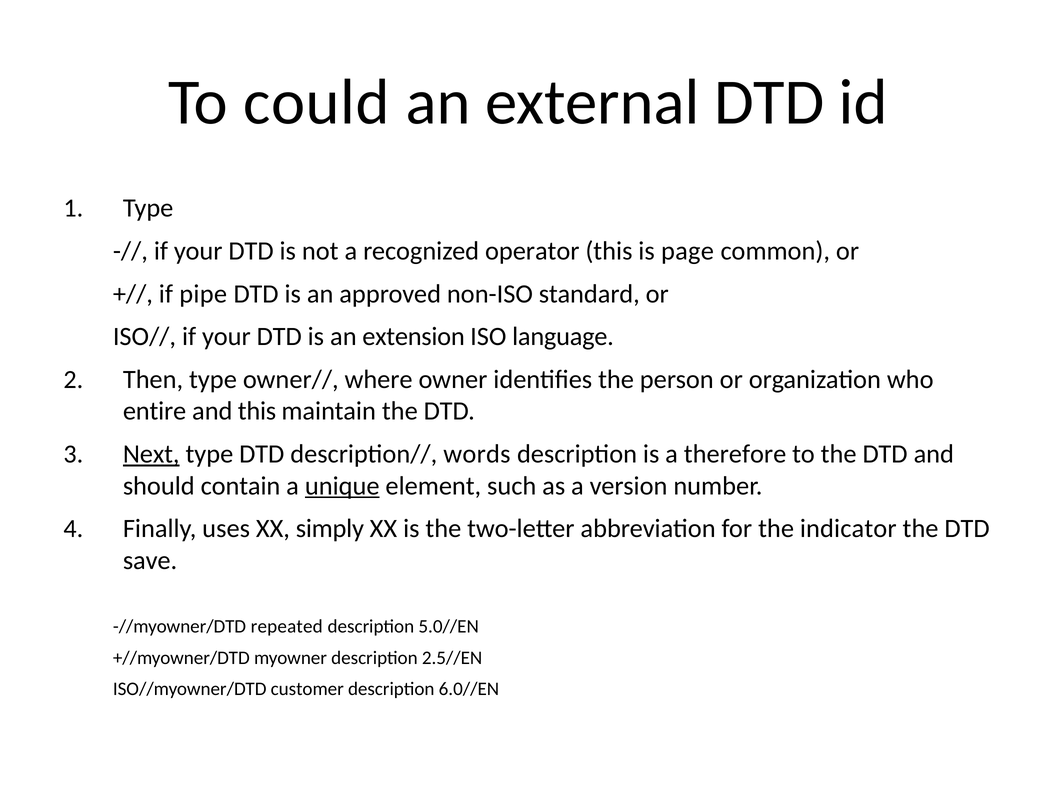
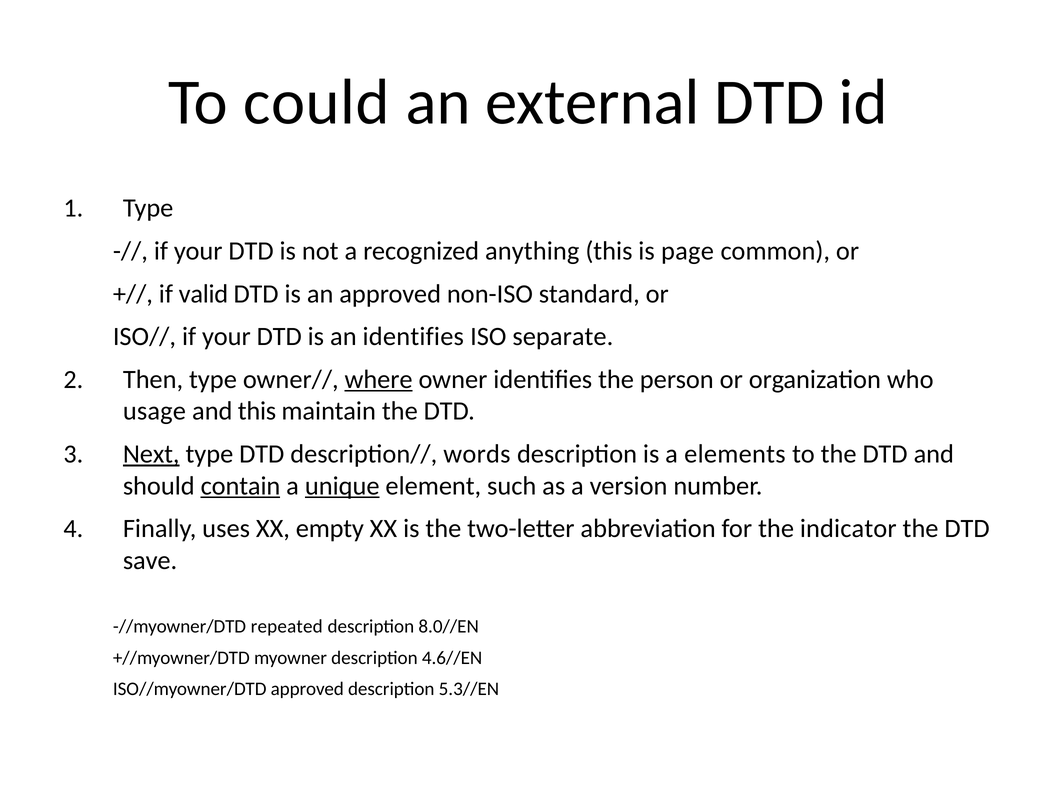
operator: operator -> anything (532, 251)
pipe: pipe -> valid (203, 294)
an extension: extension -> identifies (413, 337)
language: language -> separate (563, 337)
where underline: none -> present (379, 379)
entire: entire -> usage (154, 411)
therefore: therefore -> elements (735, 454)
contain underline: none -> present (240, 486)
simply: simply -> empty (330, 529)
5.0//EN: 5.0//EN -> 8.0//EN (449, 626)
2.5//EN: 2.5//EN -> 4.6//EN (452, 658)
ISO//myowner/DTD customer: customer -> approved (307, 689)
6.0//EN: 6.0//EN -> 5.3//EN (469, 689)
